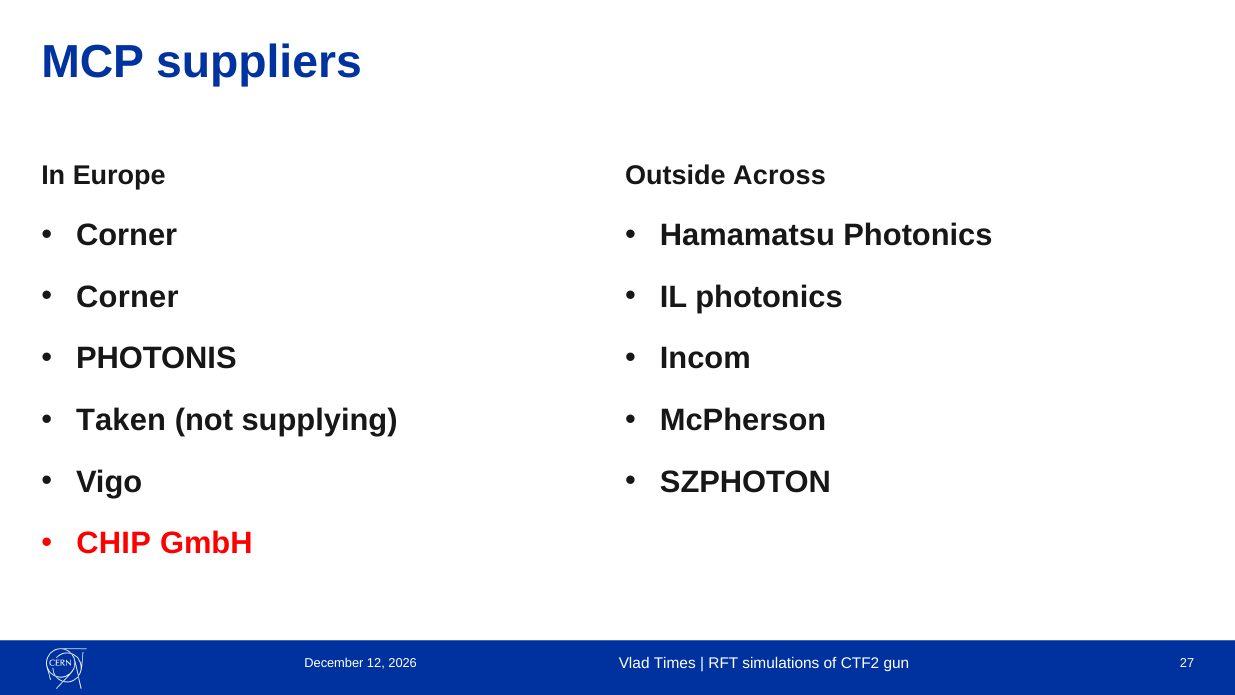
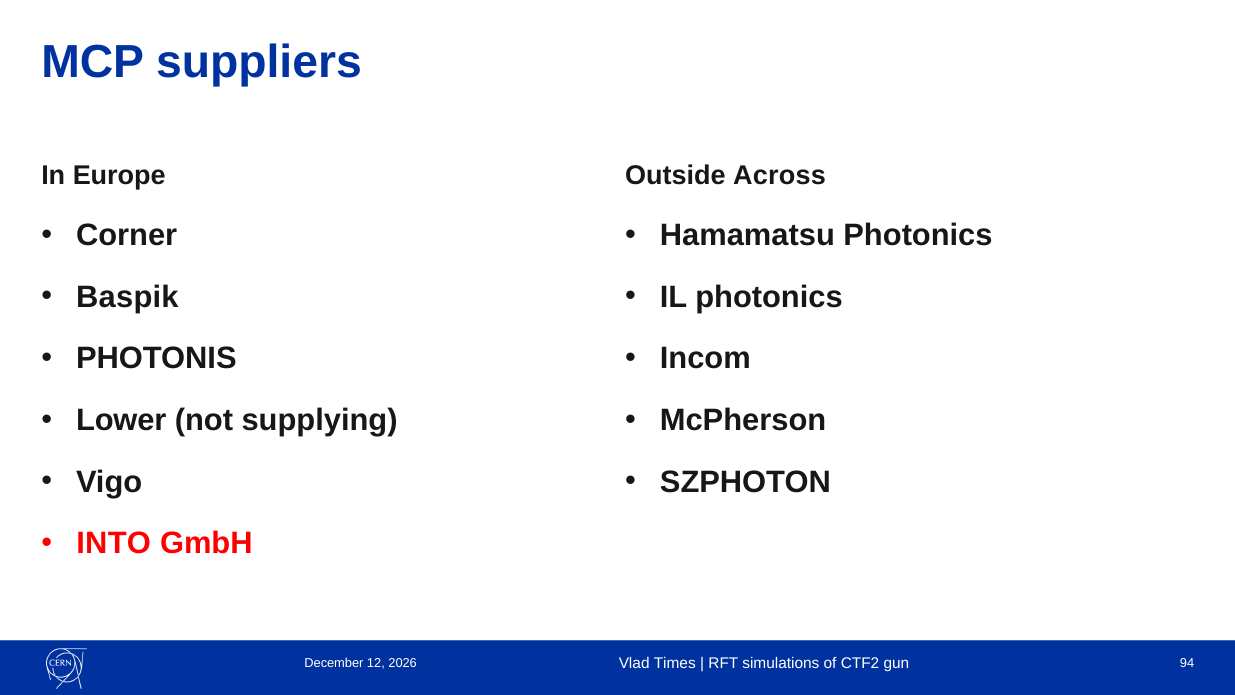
Corner: Corner -> Baspik (127, 297)
Taken: Taken -> Lower (121, 420)
CHIP: CHIP -> INTO (114, 543)
27: 27 -> 94 (1187, 663)
